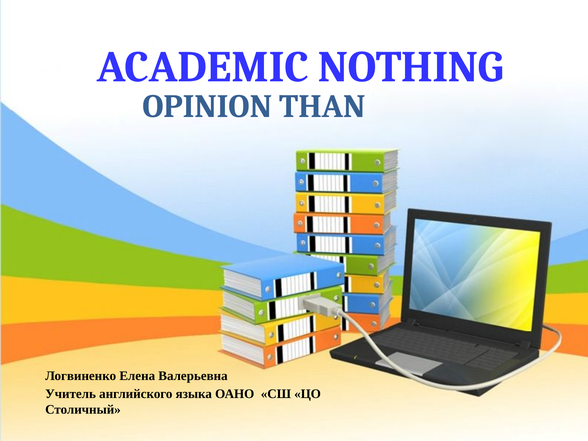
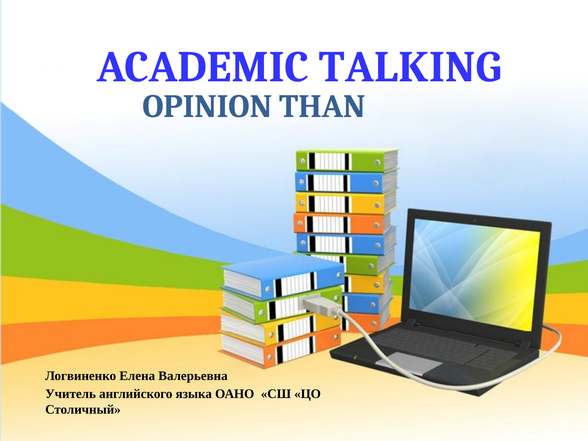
NOTHING: NOTHING -> TALKING (410, 67)
